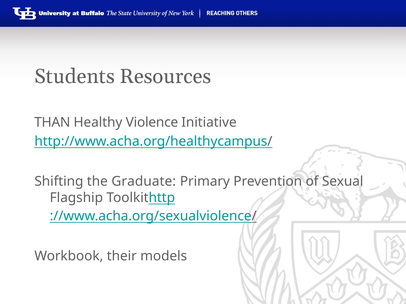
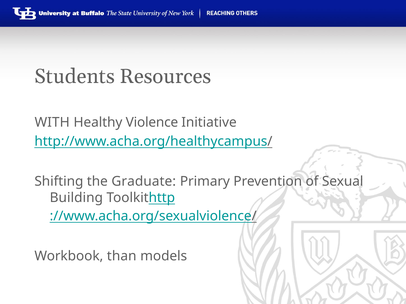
THAN: THAN -> WITH (52, 123)
Flagship: Flagship -> Building (76, 198)
their: their -> than (122, 257)
